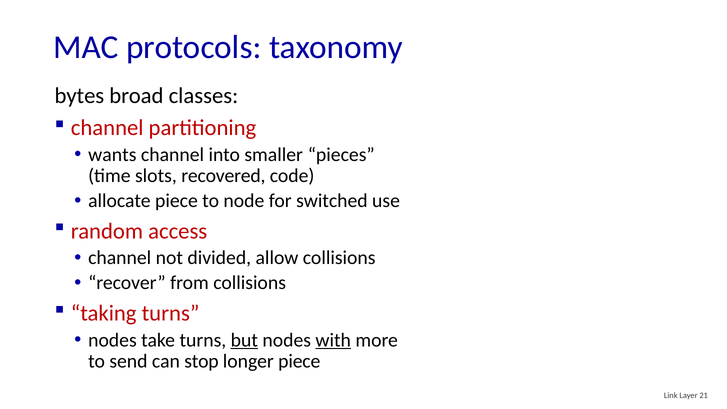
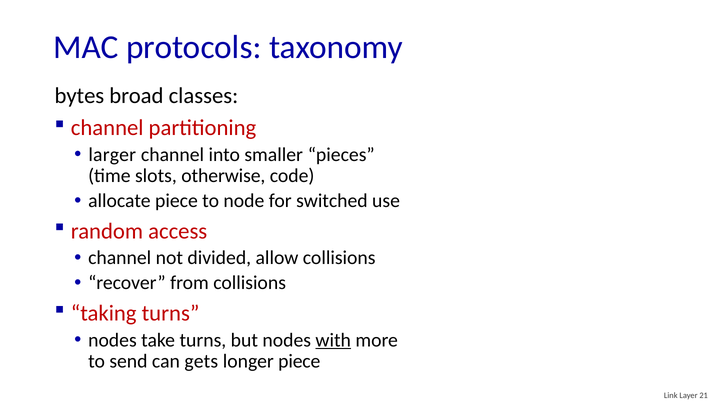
wants: wants -> larger (112, 155)
recovered: recovered -> otherwise (223, 176)
but underline: present -> none (244, 340)
stop: stop -> gets (201, 361)
